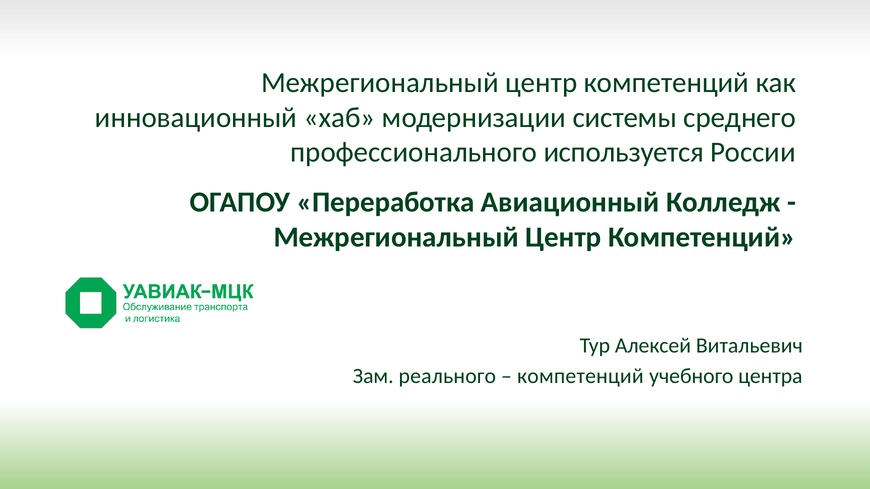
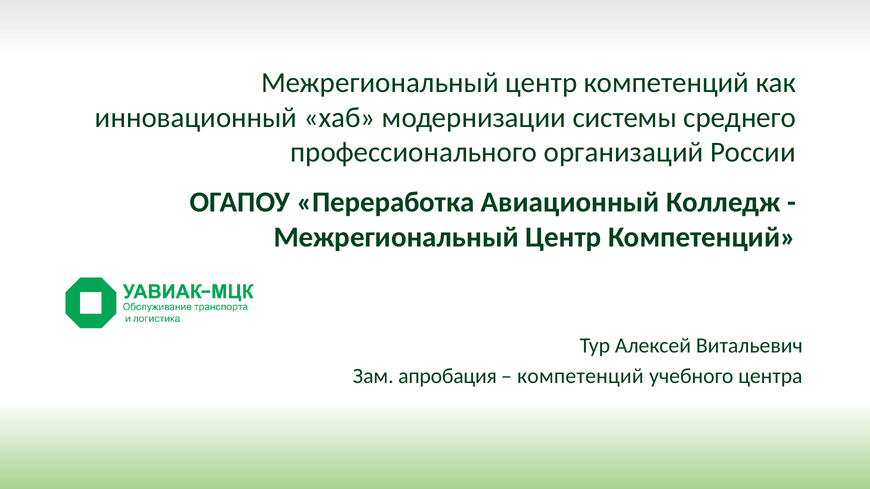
используется: используется -> организаций (624, 152)
реального: реального -> апробация (448, 376)
